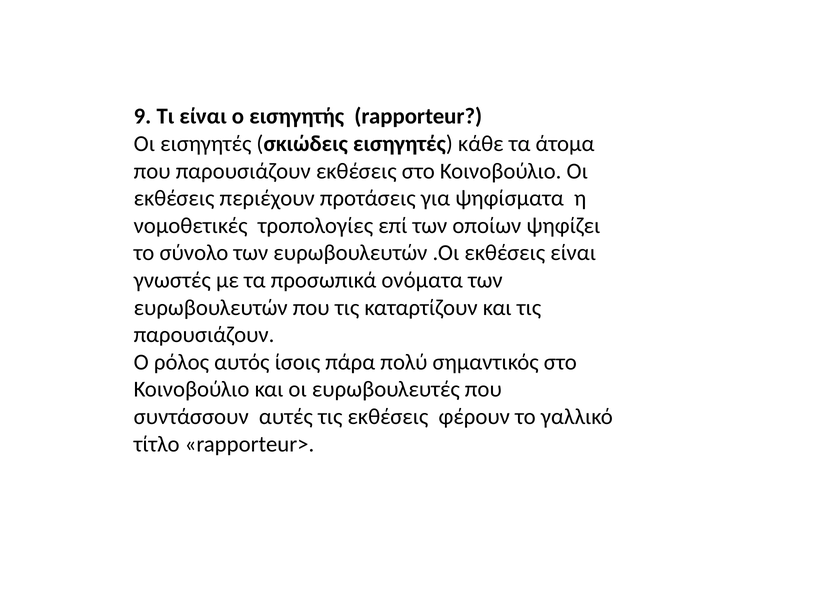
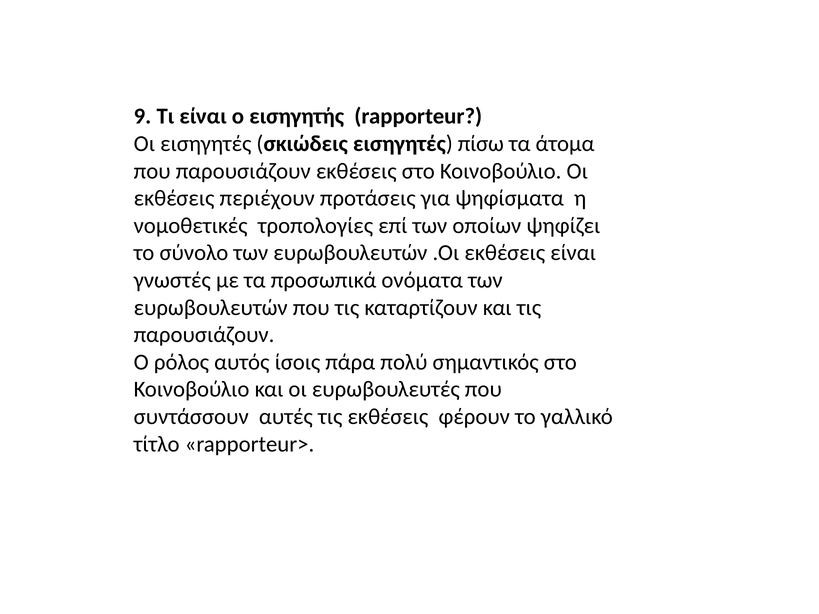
κάθε: κάθε -> πίσω (481, 144)
